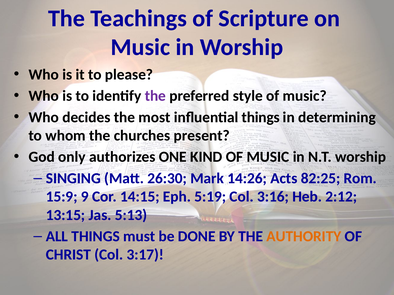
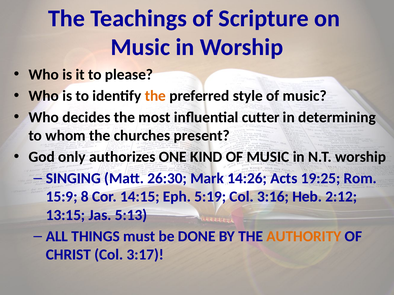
the colour: purple -> orange (155, 96)
influential things: things -> cutter (261, 117)
82:25: 82:25 -> 19:25 (321, 179)
9: 9 -> 8 (85, 197)
